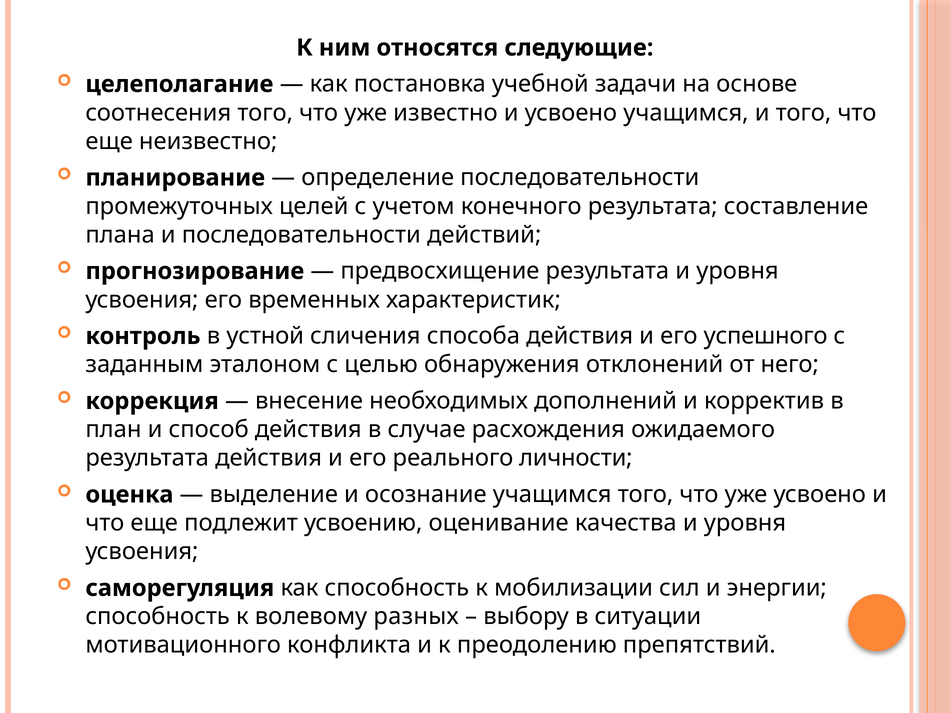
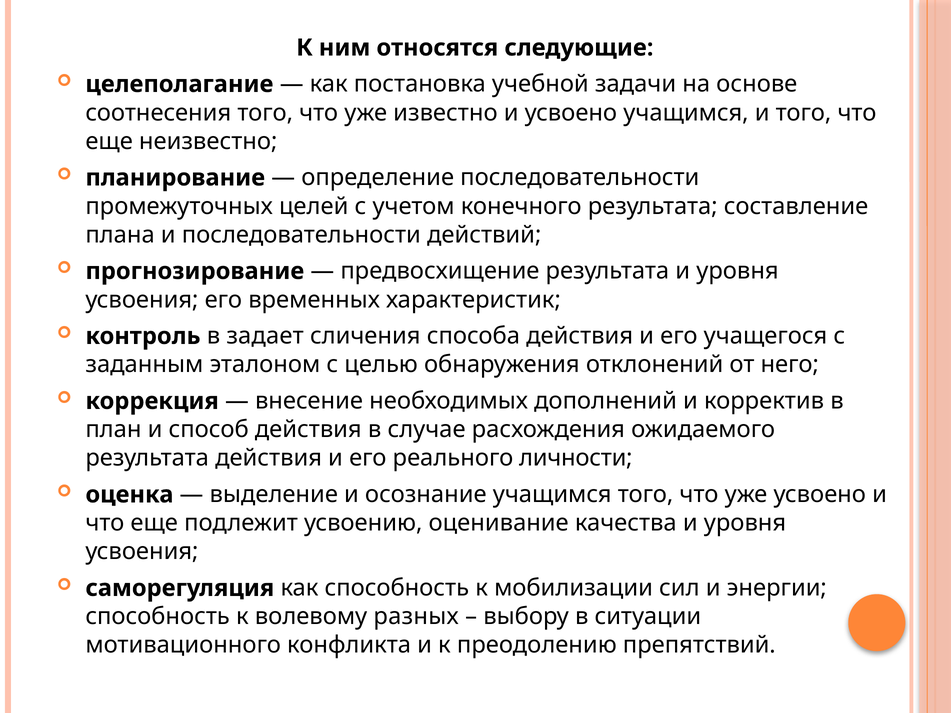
устной: устной -> задает (265, 336)
успешного: успешного -> учащегося (766, 336)
